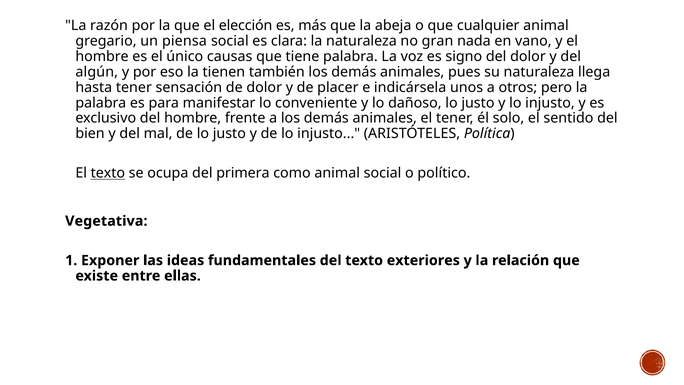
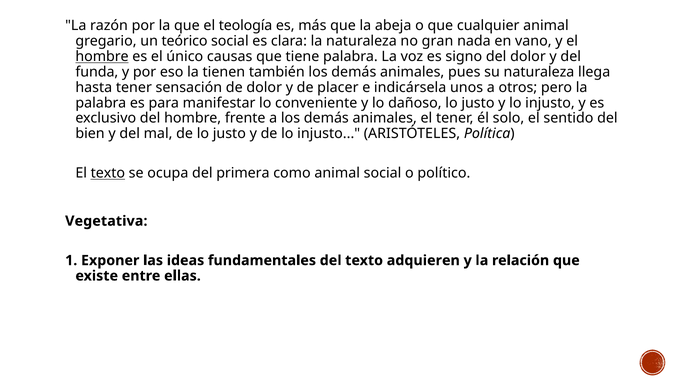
elección: elección -> teología (246, 26)
piensa: piensa -> teórico (185, 41)
hombre underline: none -> present (102, 57)
algún: algún -> funda (97, 72)
exteriores: exteriores -> adquieren (423, 260)
